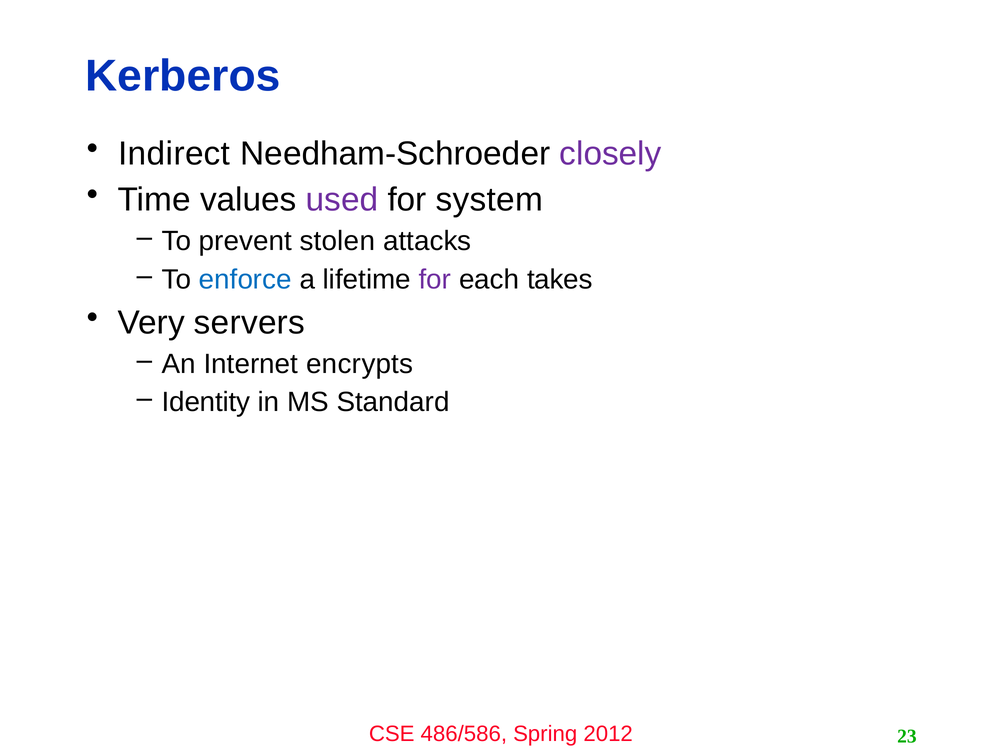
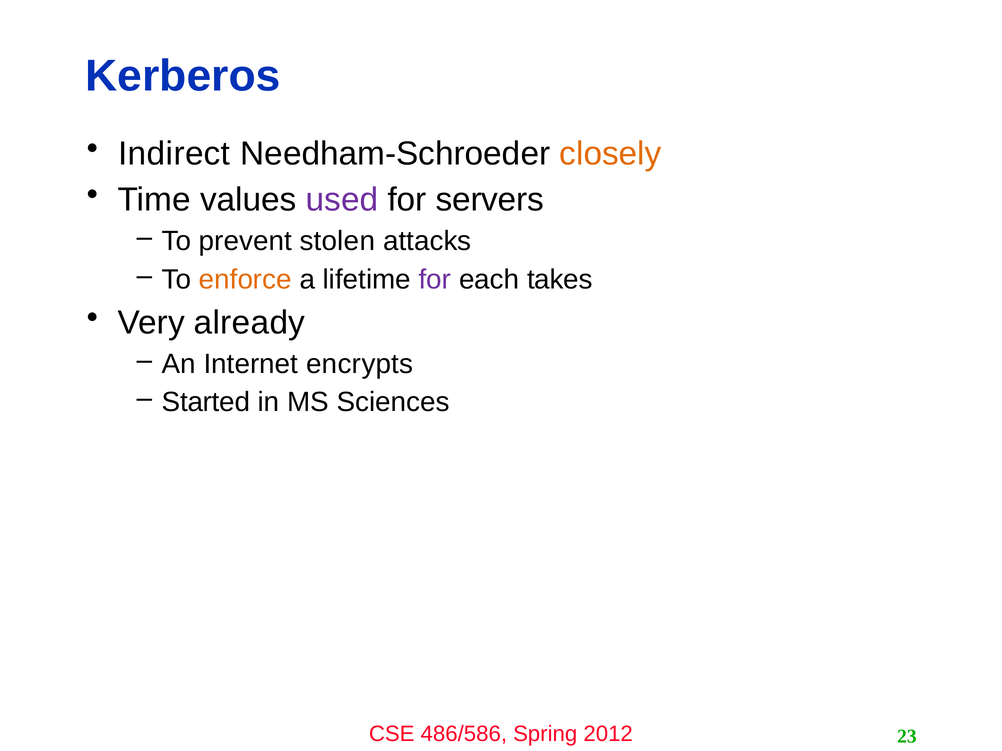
closely colour: purple -> orange (610, 154)
system: system -> servers (490, 200)
enforce colour: blue -> orange (245, 280)
servers: servers -> already (249, 323)
Identity: Identity -> Started (206, 403)
Standard: Standard -> Sciences (393, 403)
